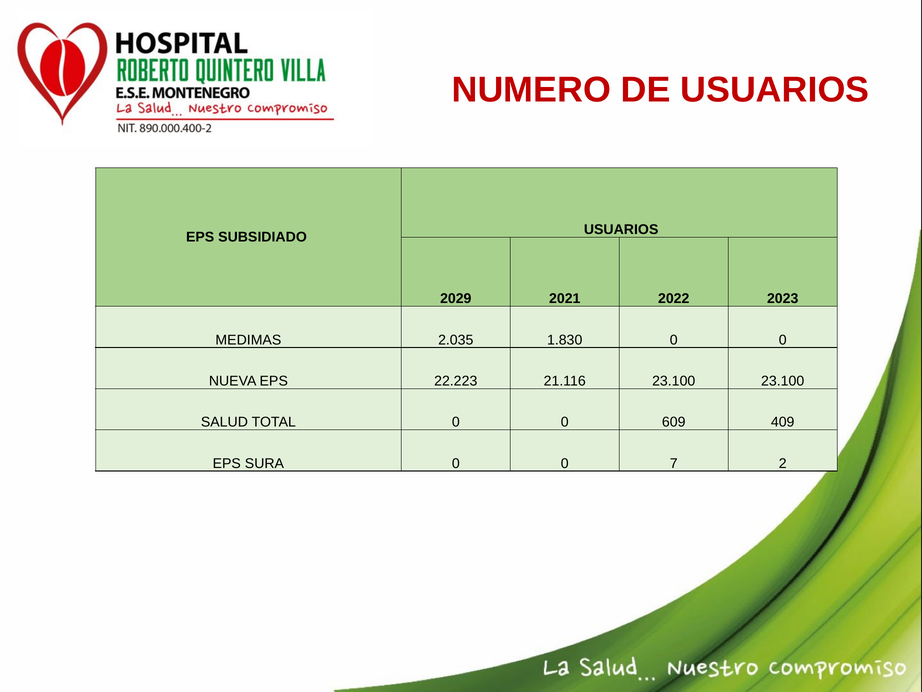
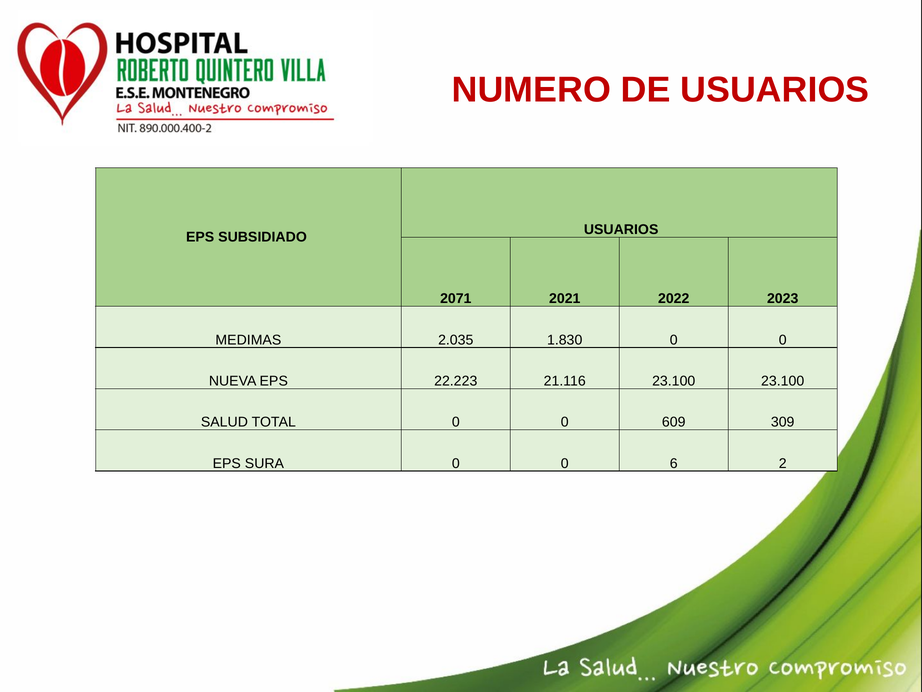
2029: 2029 -> 2071 (456, 299)
409: 409 -> 309 (783, 422)
7: 7 -> 6 (674, 463)
